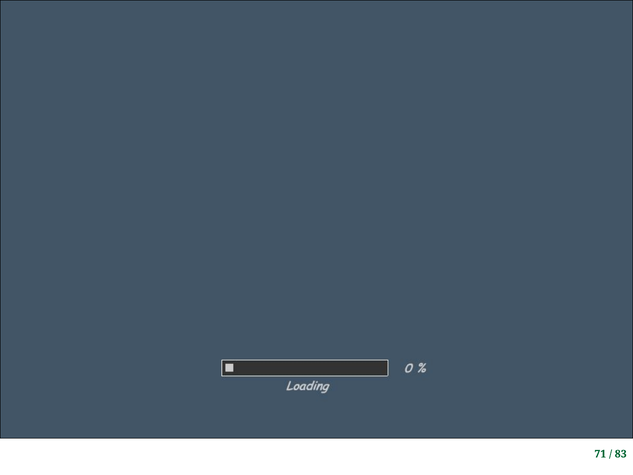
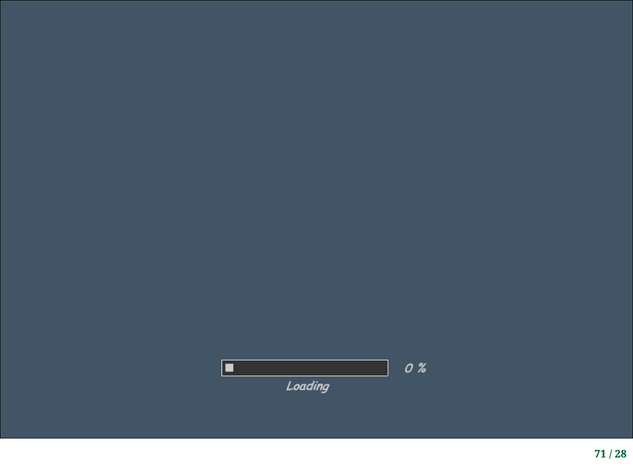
83: 83 -> 28 (621, 454)
